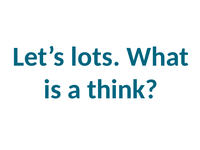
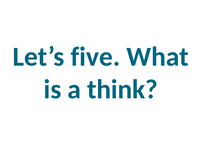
lots: lots -> five (95, 57)
